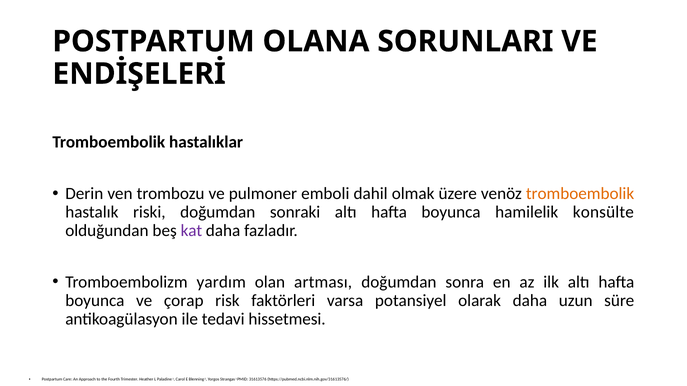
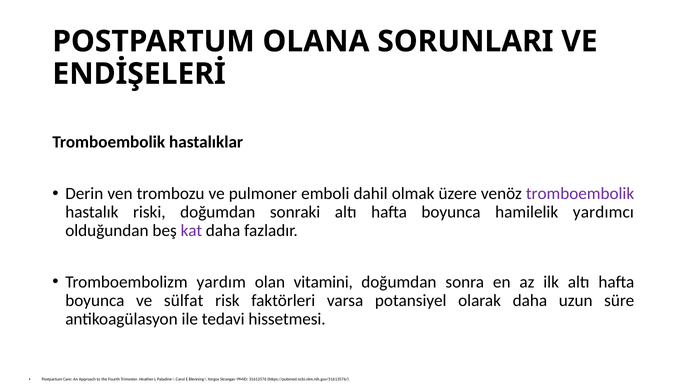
tromboembolik colour: orange -> purple (580, 194)
konsülte: konsülte -> yardımcı (603, 212)
artması: artması -> vitamini (323, 282)
çorap: çorap -> sülfat (184, 301)
